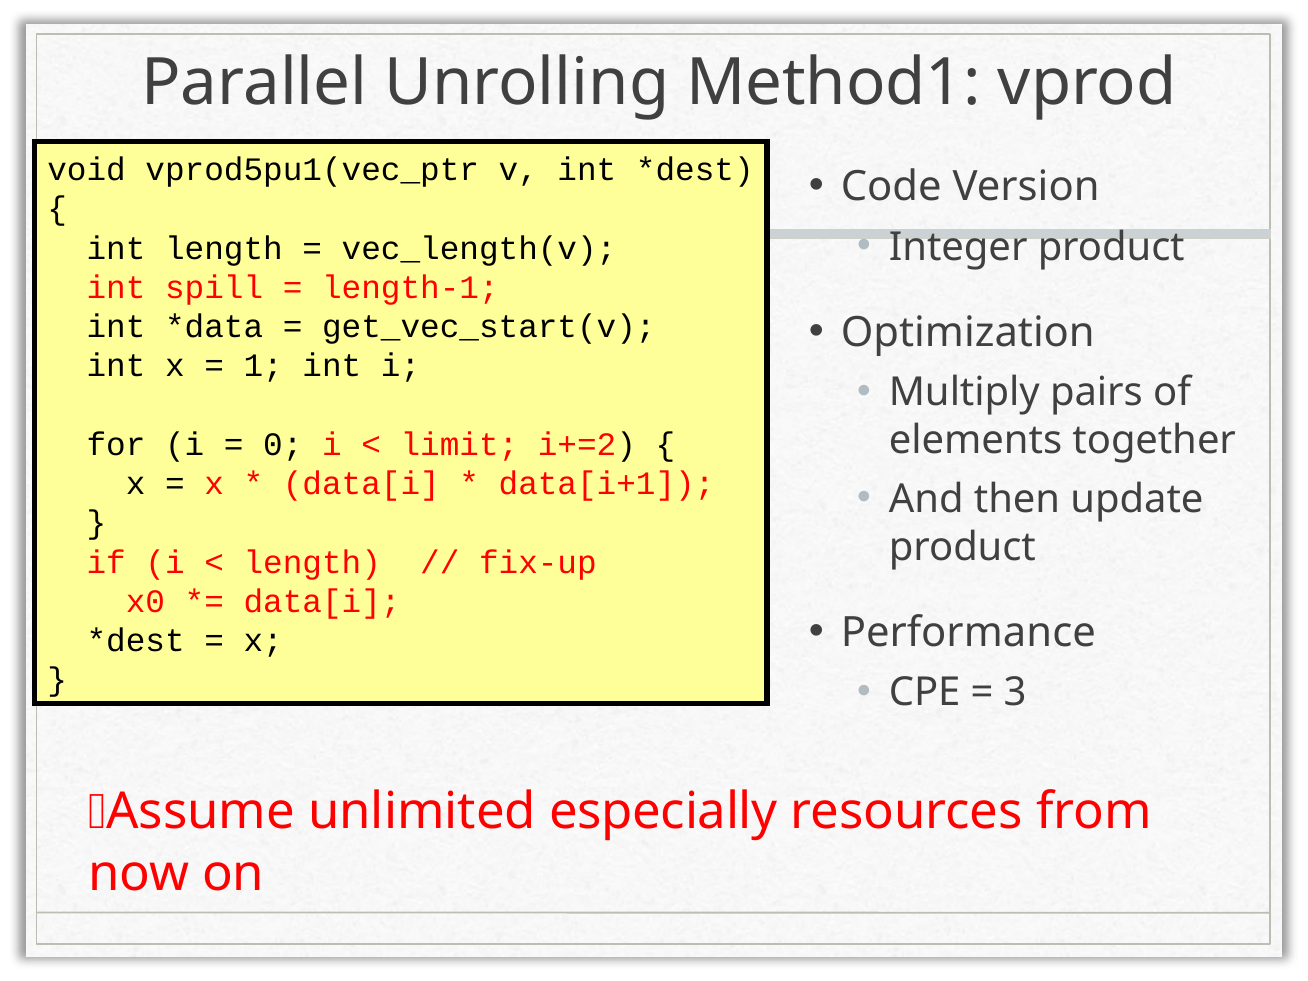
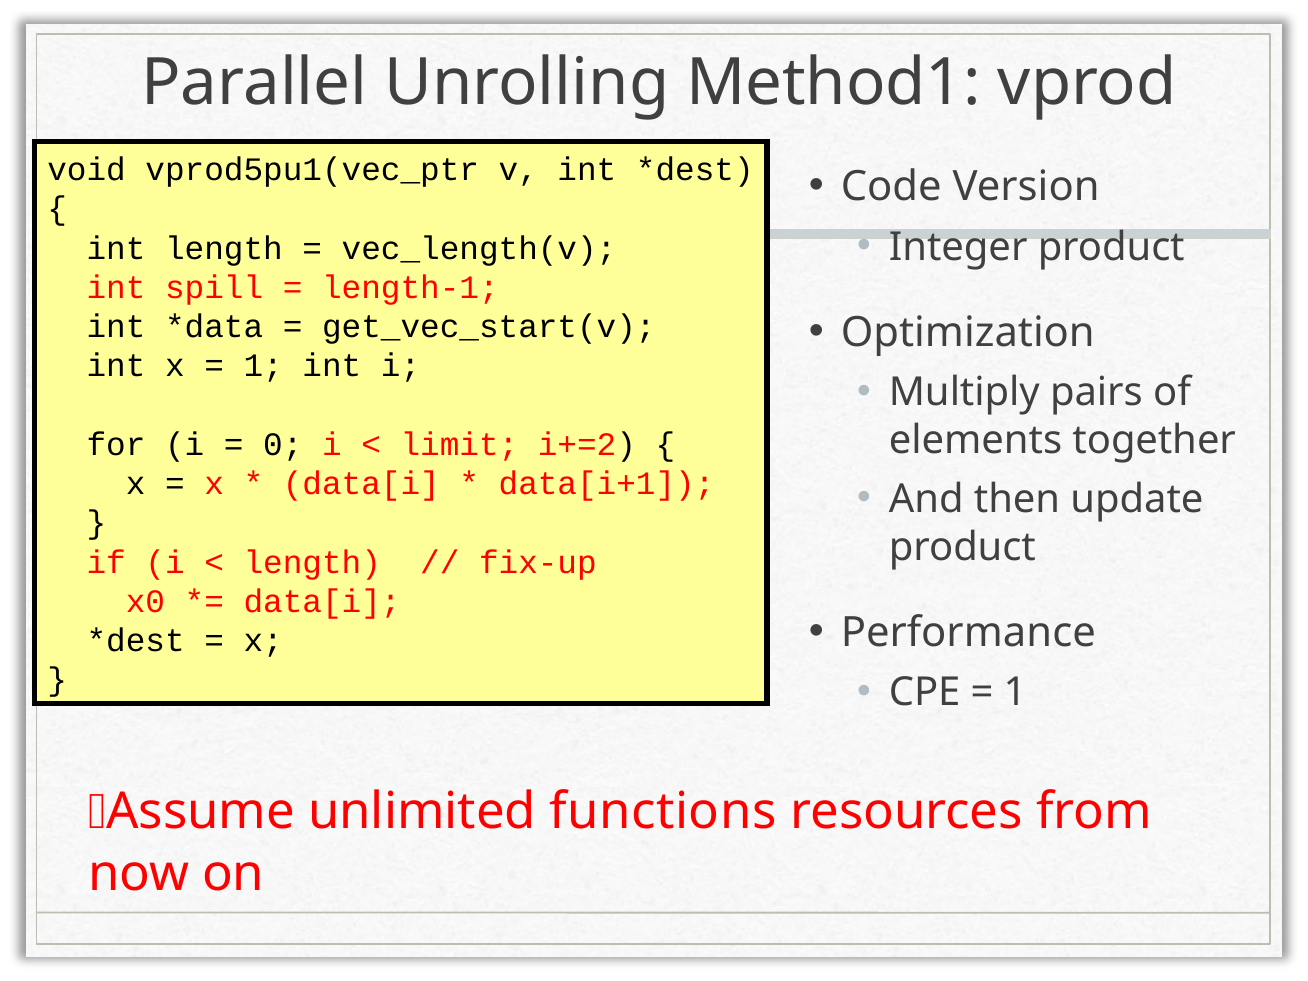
3: 3 -> 1 (1015, 692)
especially: especially -> functions (663, 812)
